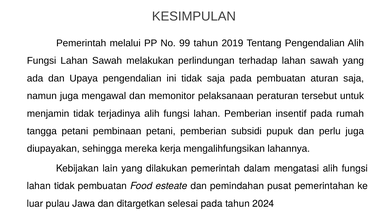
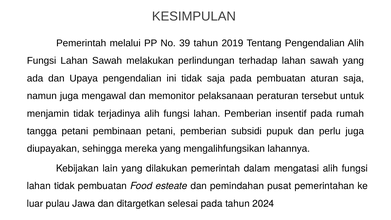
99: 99 -> 39 (185, 43)
mereka kerja: kerja -> yang (170, 149)
